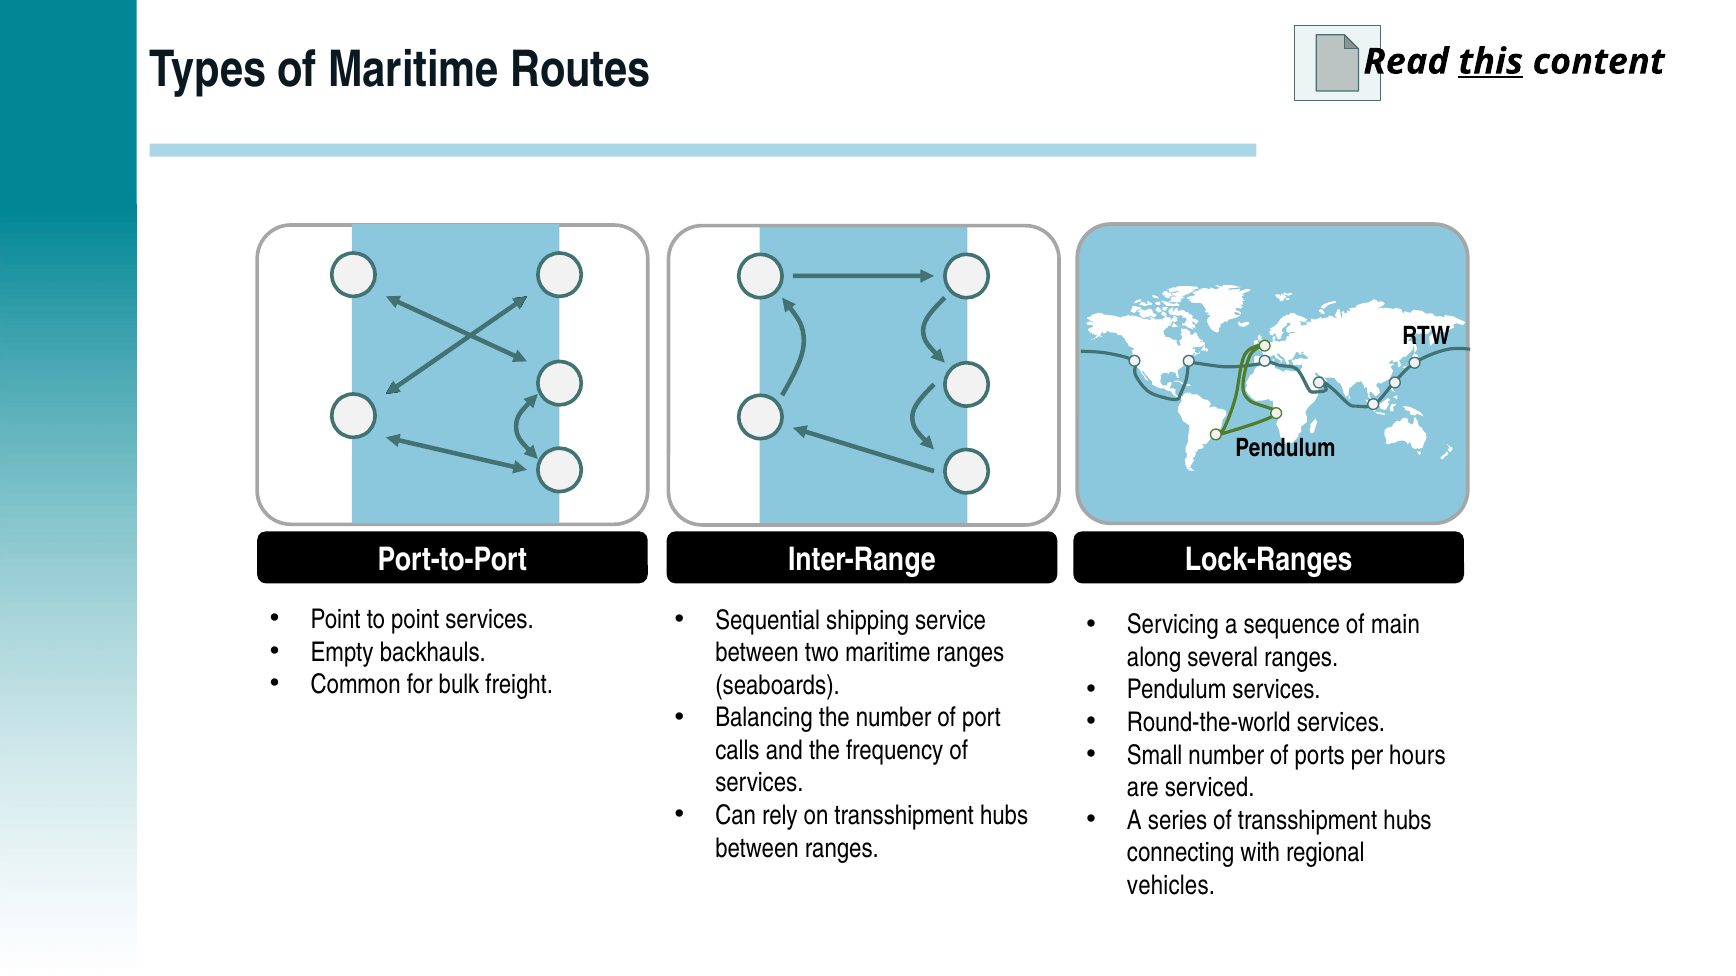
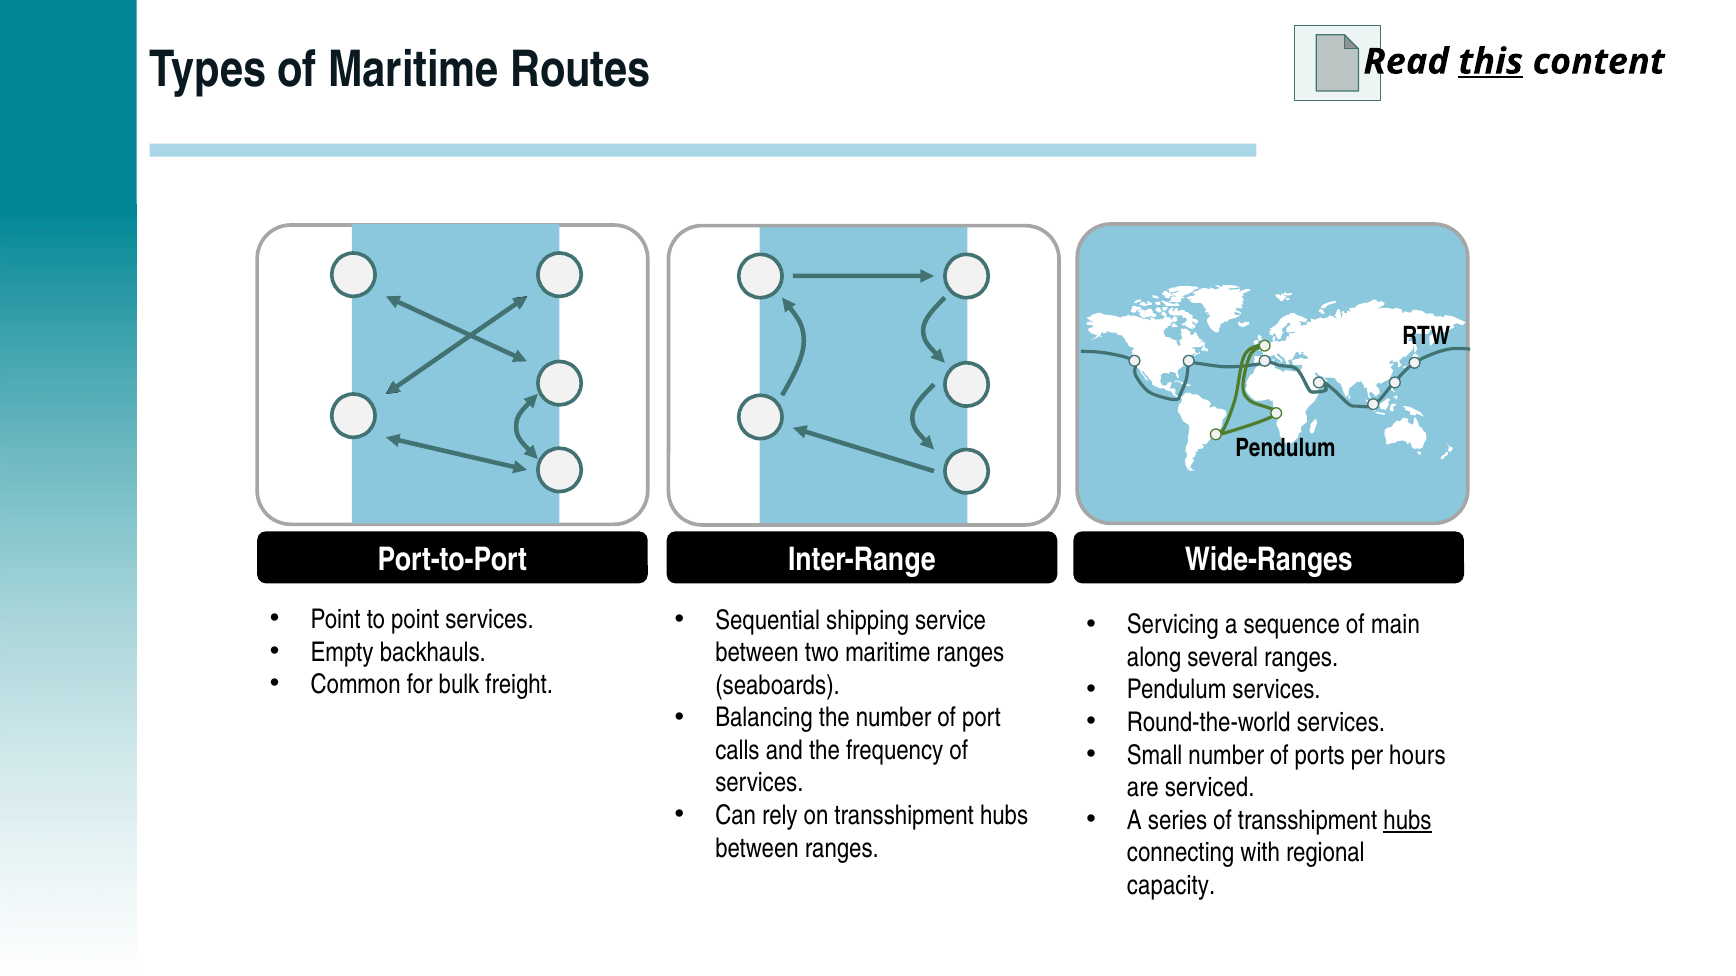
Lock-Ranges: Lock-Ranges -> Wide-Ranges (1269, 560)
hubs underline: none -> present (1408, 821)
vehicles: vehicles -> capacity (1171, 886)
